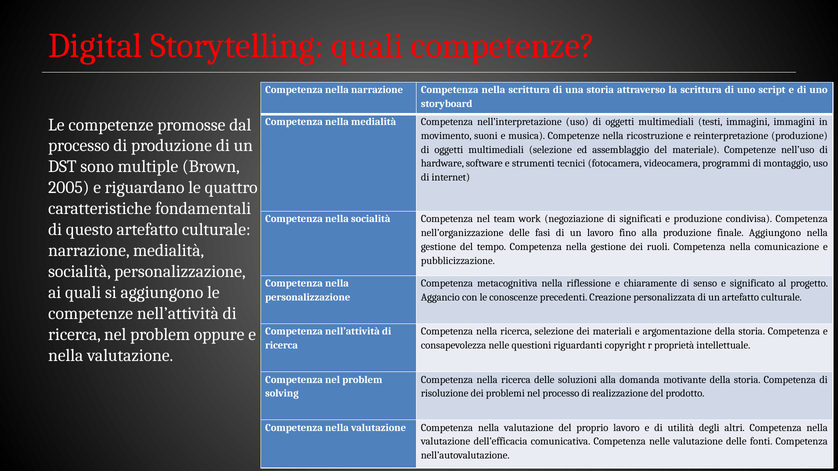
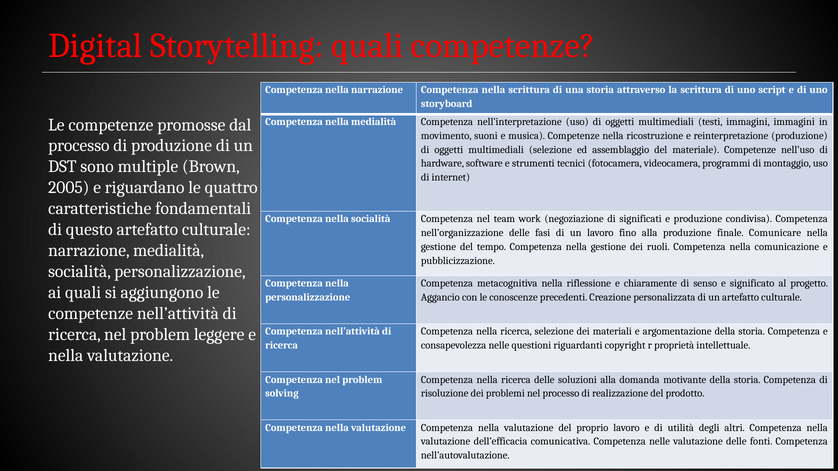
finale Aggiungono: Aggiungono -> Comunicare (775, 233)
oppure: oppure -> leggere (219, 335)
